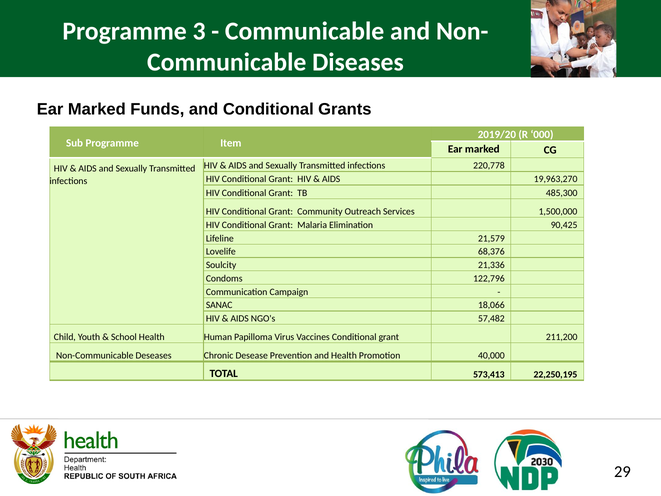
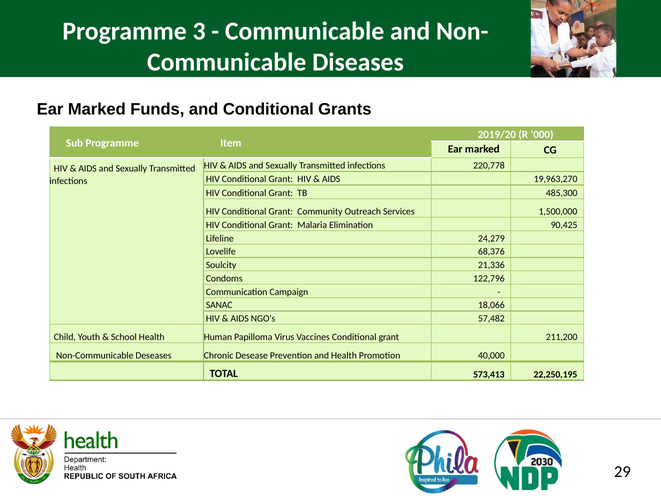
21,579: 21,579 -> 24,279 (491, 238)
